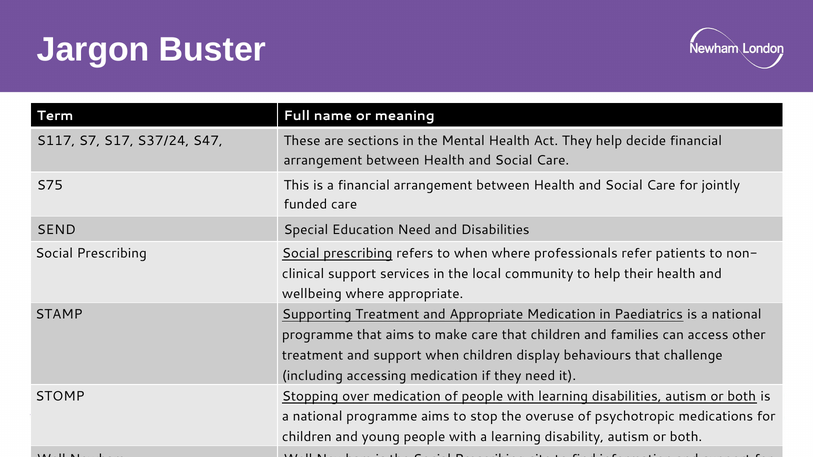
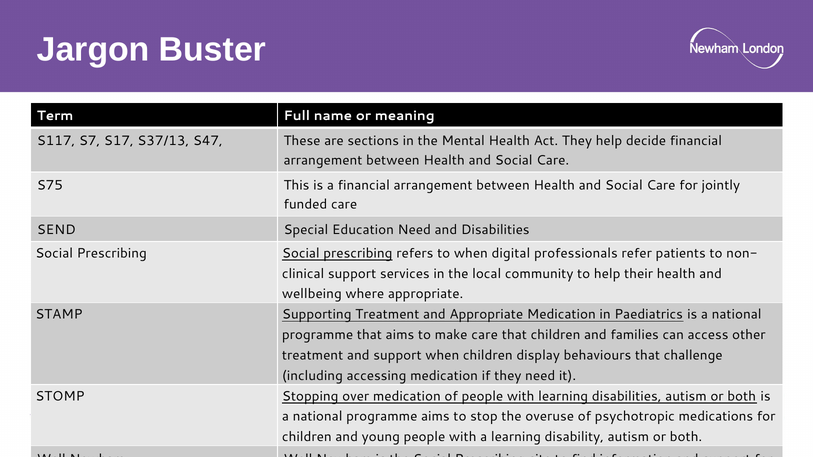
S37/24: S37/24 -> S37/13 (163, 141)
when where: where -> digital (511, 253)
